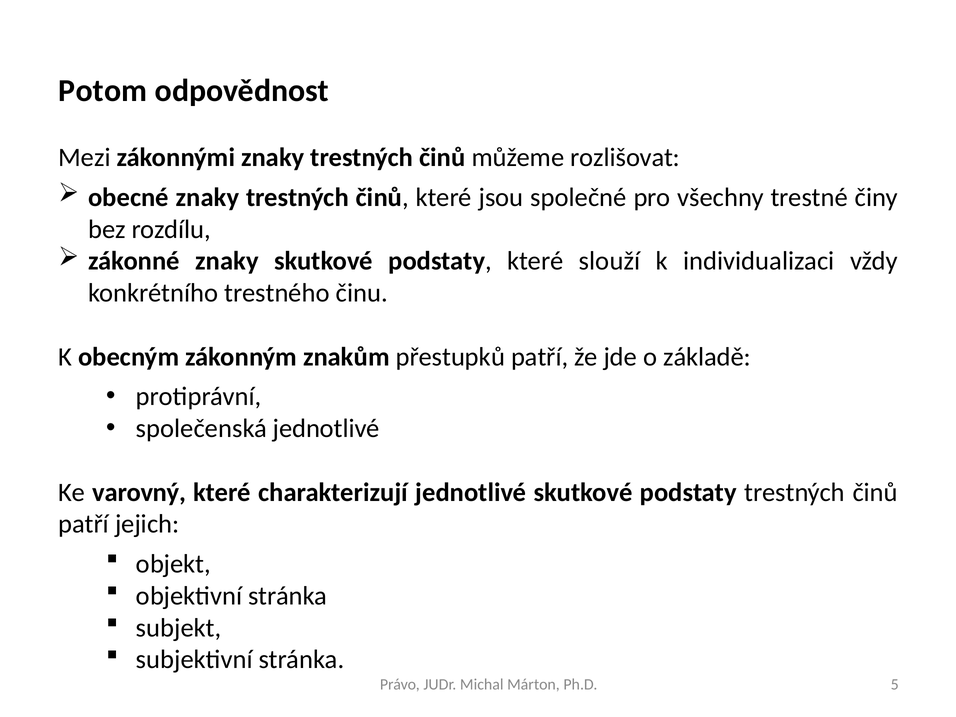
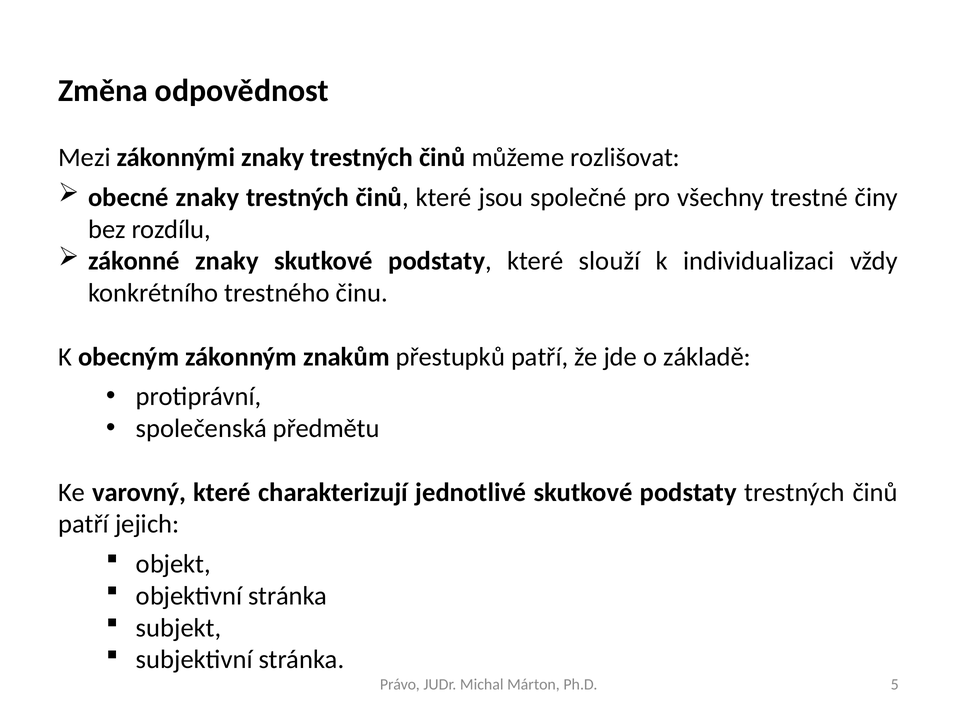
Potom: Potom -> Změna (103, 91)
společenská jednotlivé: jednotlivé -> předmětu (326, 429)
